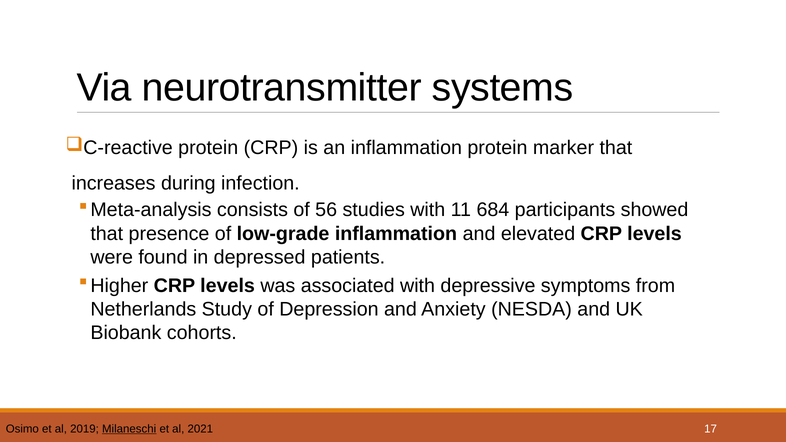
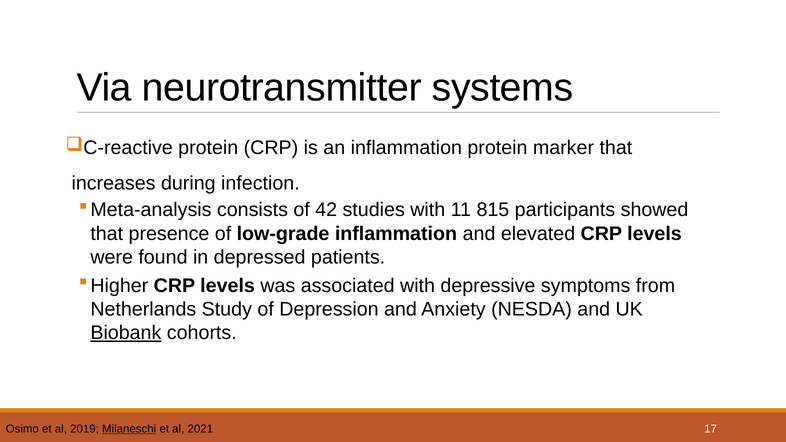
56: 56 -> 42 (326, 210)
684: 684 -> 815 (493, 210)
Biobank underline: none -> present (126, 333)
